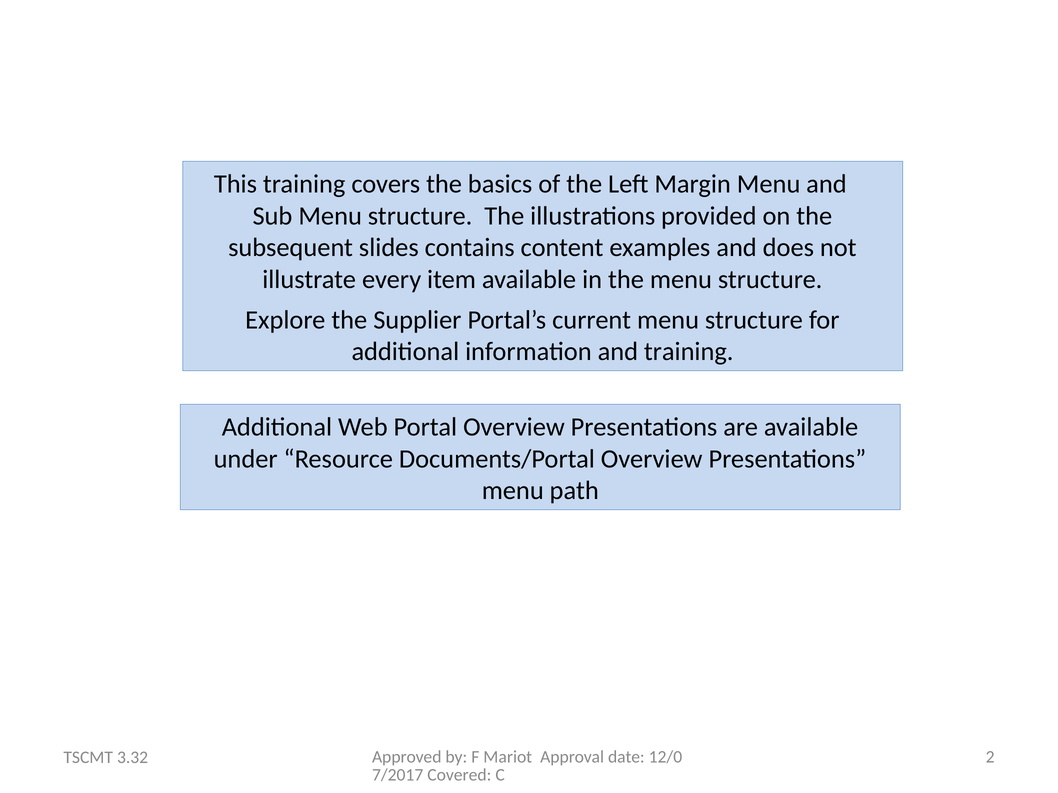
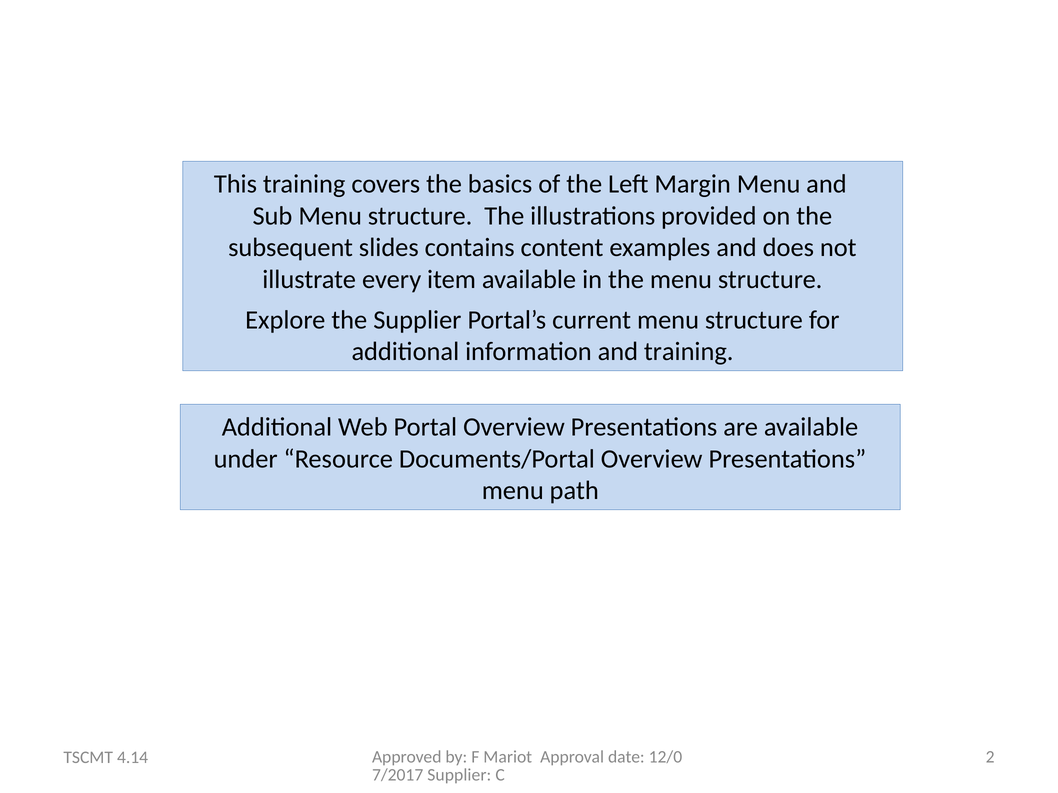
3.32: 3.32 -> 4.14 (133, 758)
Covered: Covered -> Supplier (459, 775)
